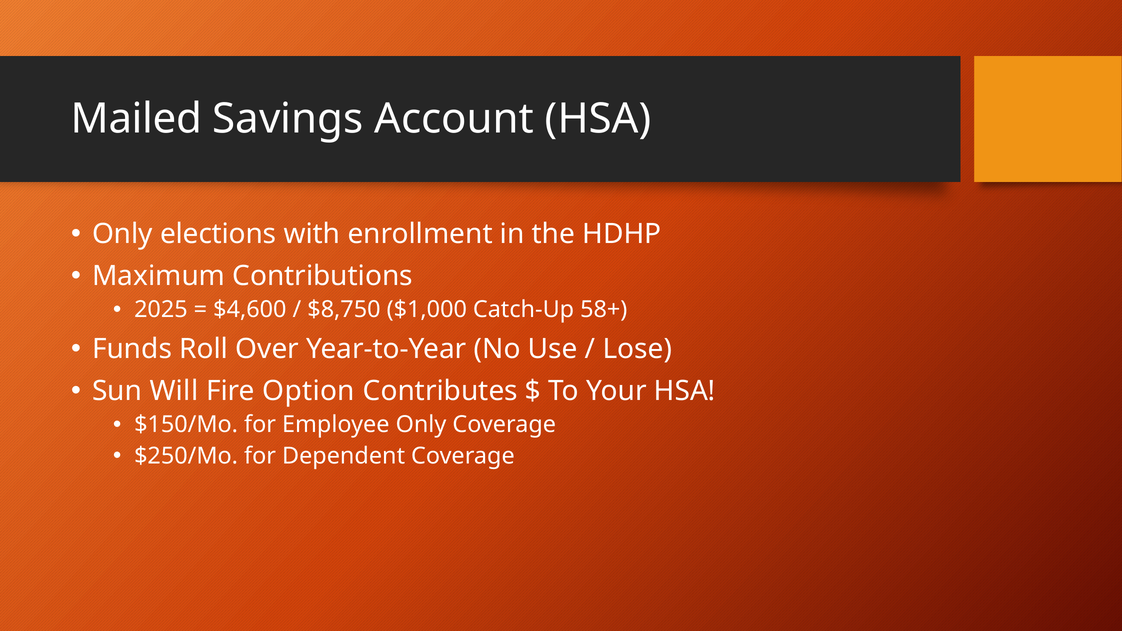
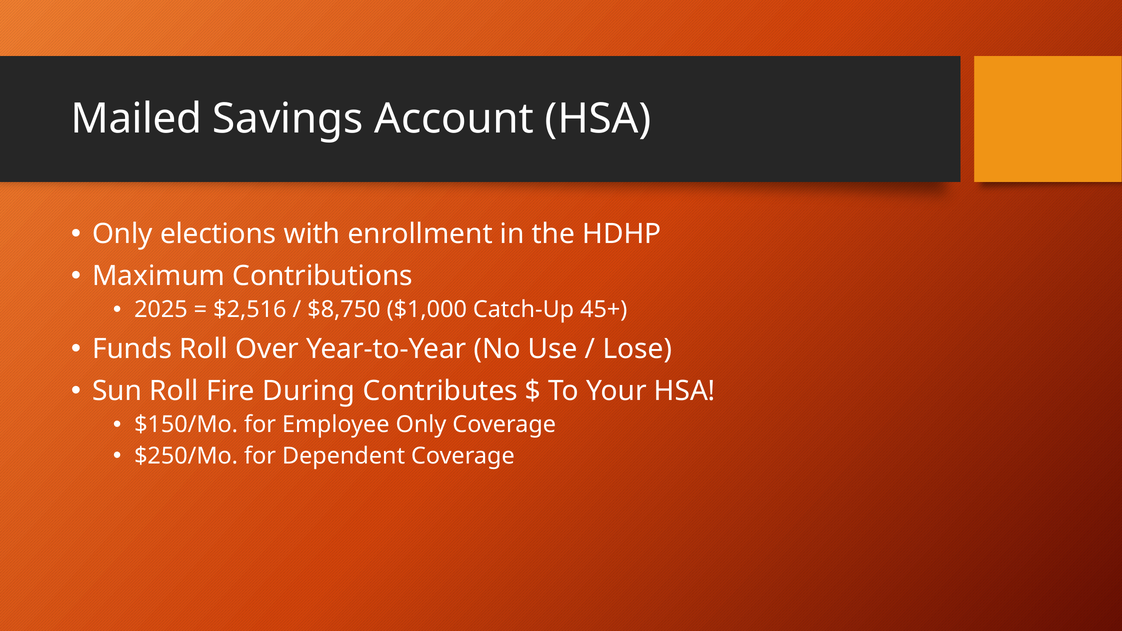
$4,600: $4,600 -> $2,516 (250, 310)
58+: 58+ -> 45+ (604, 310)
Sun Will: Will -> Roll (174, 391)
Option: Option -> During (309, 391)
